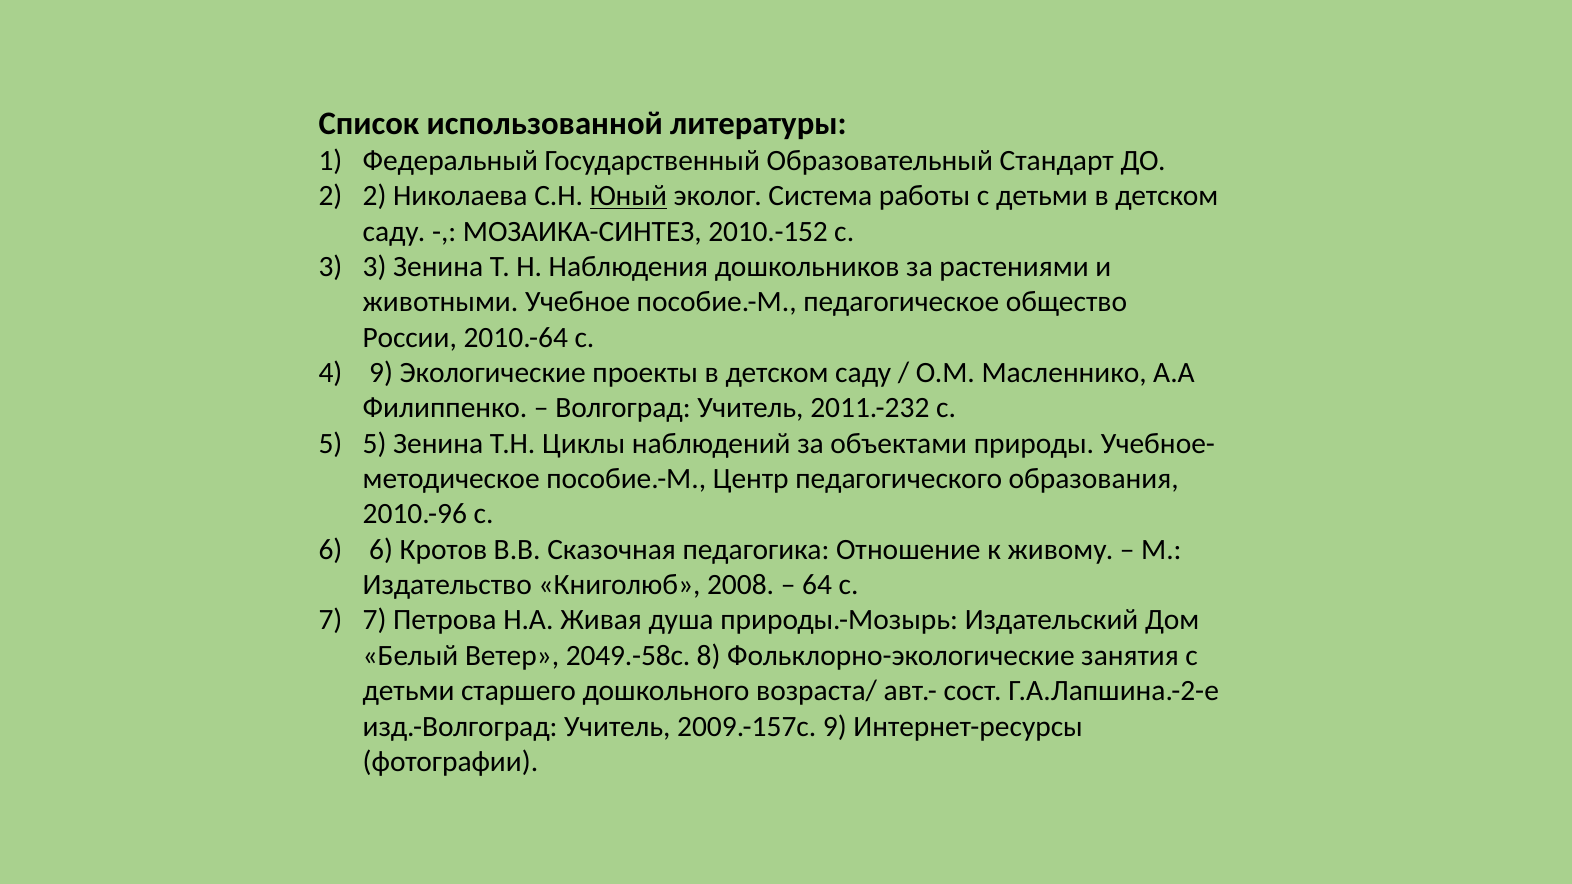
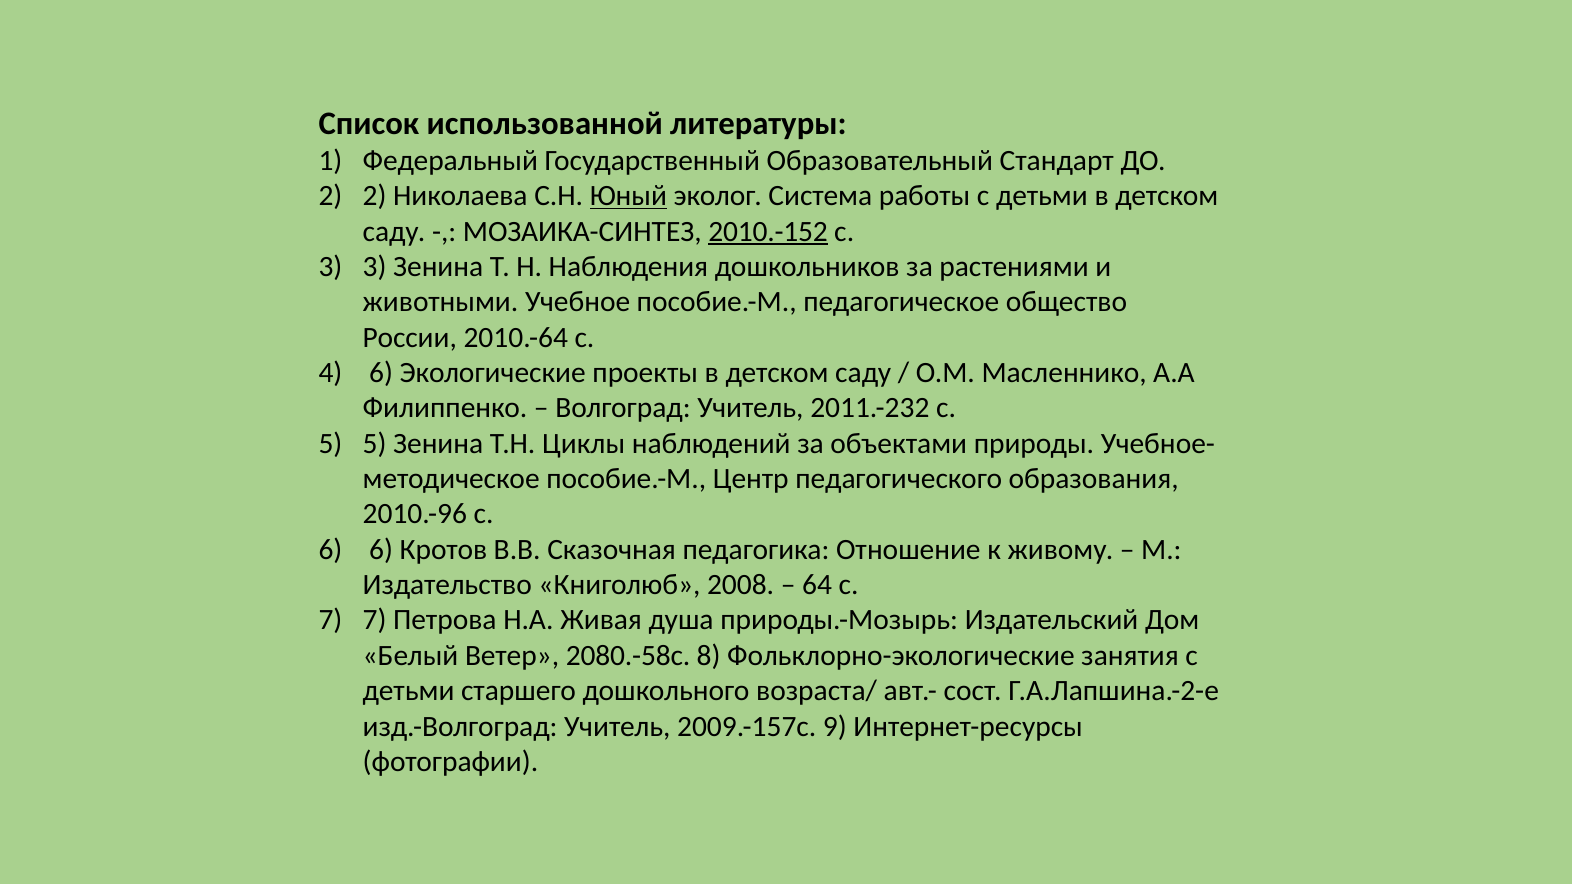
2010.-152 underline: none -> present (768, 231)
4 9: 9 -> 6 (381, 373)
2049.-58с: 2049.-58с -> 2080.-58с (628, 656)
